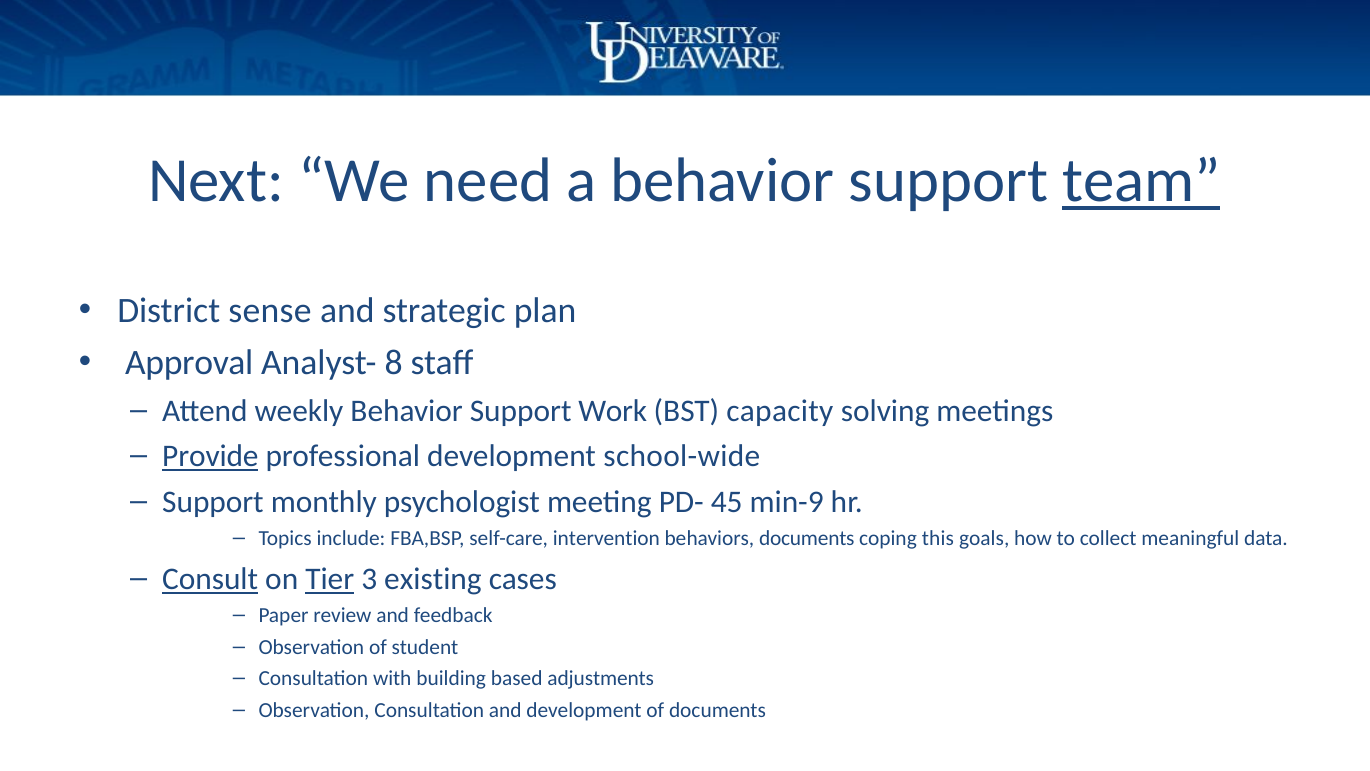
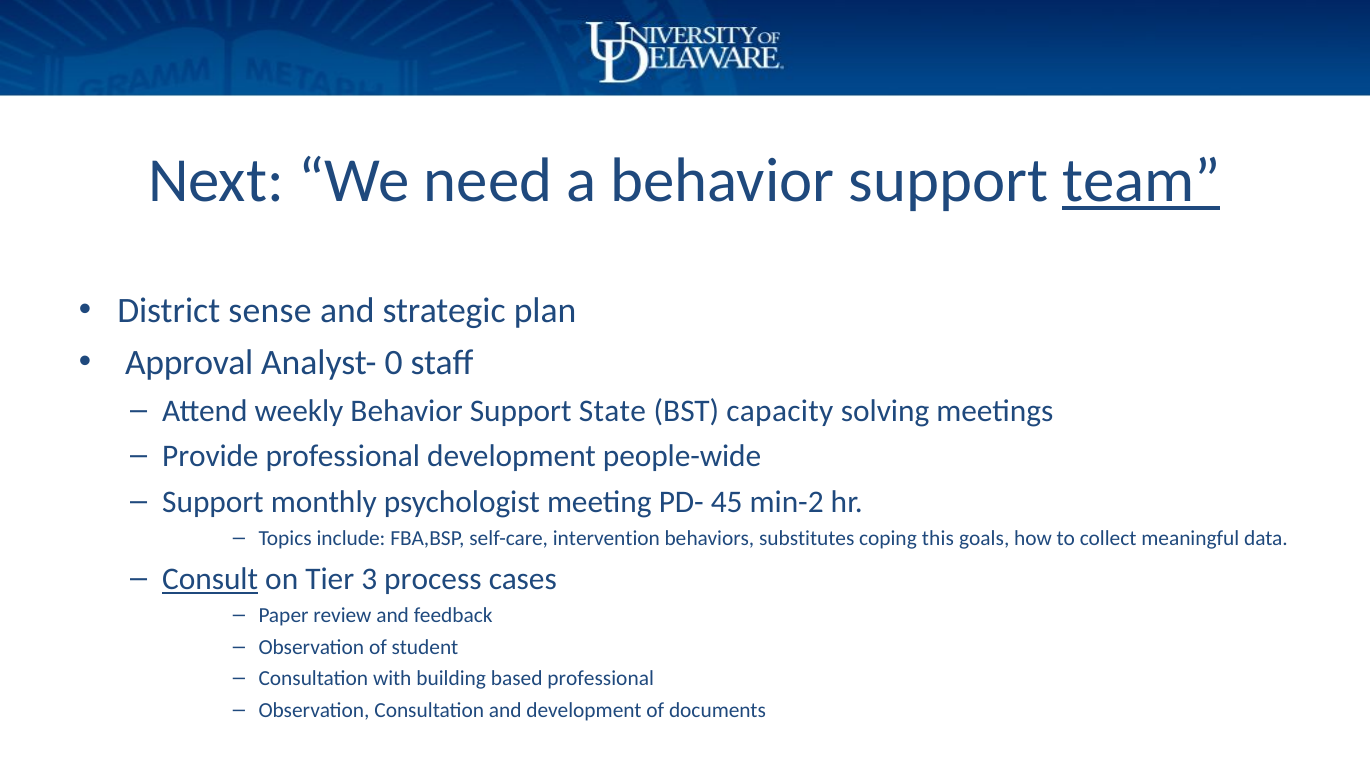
8: 8 -> 0 (394, 363)
Work: Work -> State (612, 411)
Provide underline: present -> none (210, 456)
school-wide: school-wide -> people-wide (682, 456)
min-9: min-9 -> min-2 (787, 502)
behaviors documents: documents -> substitutes (807, 539)
Tier underline: present -> none (330, 579)
existing: existing -> process (433, 579)
based adjustments: adjustments -> professional (601, 678)
